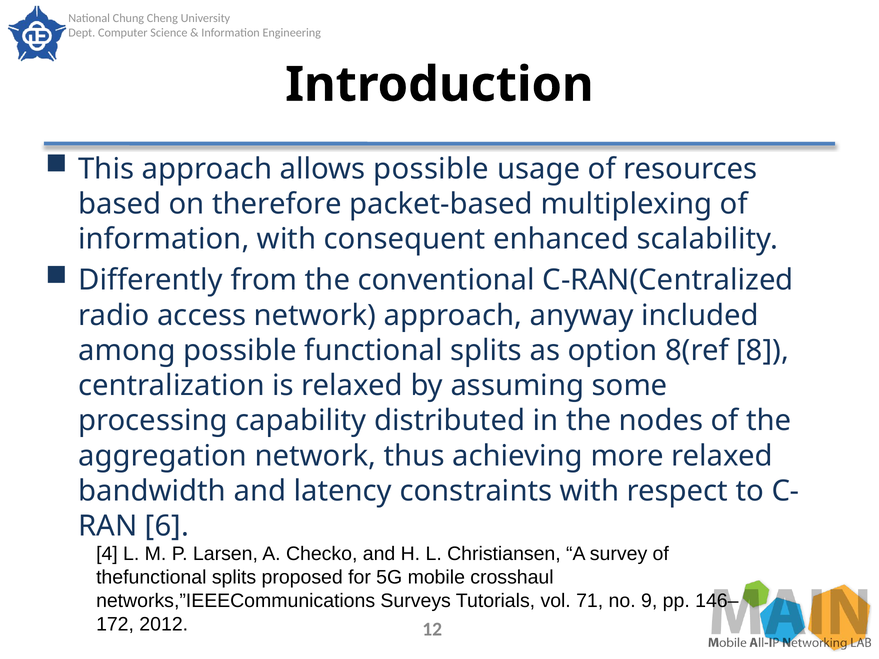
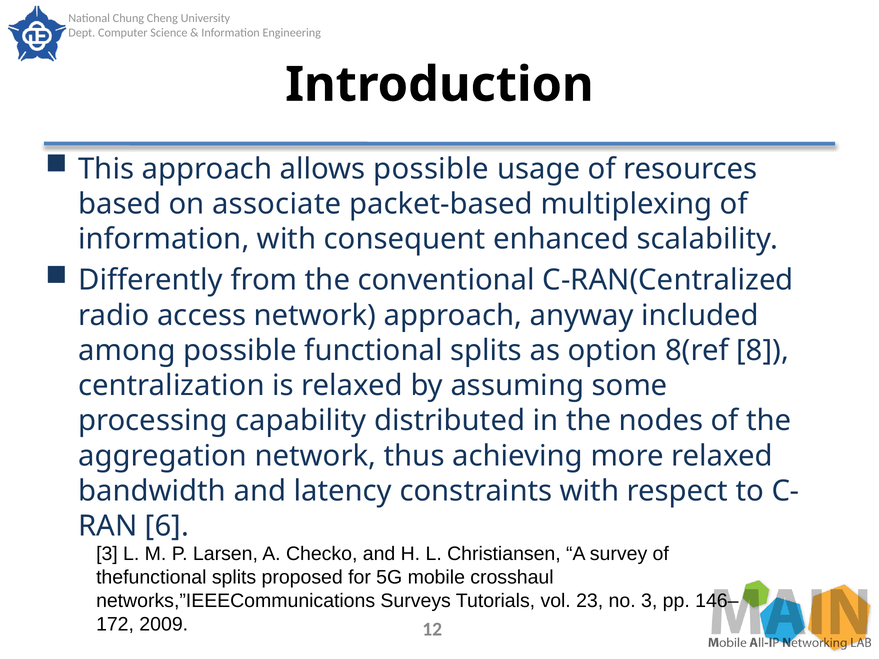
therefore: therefore -> associate (277, 204)
4: 4 -> 3 (107, 554)
71: 71 -> 23 (590, 601)
no 9: 9 -> 3 (649, 601)
2012: 2012 -> 2009 (164, 625)
